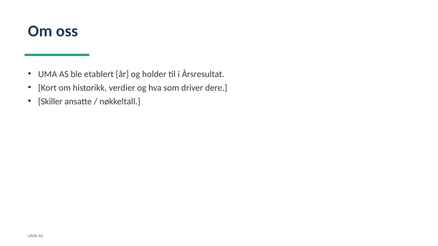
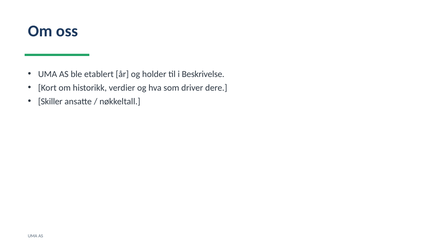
Årsresultat: Årsresultat -> Beskrivelse (203, 74)
